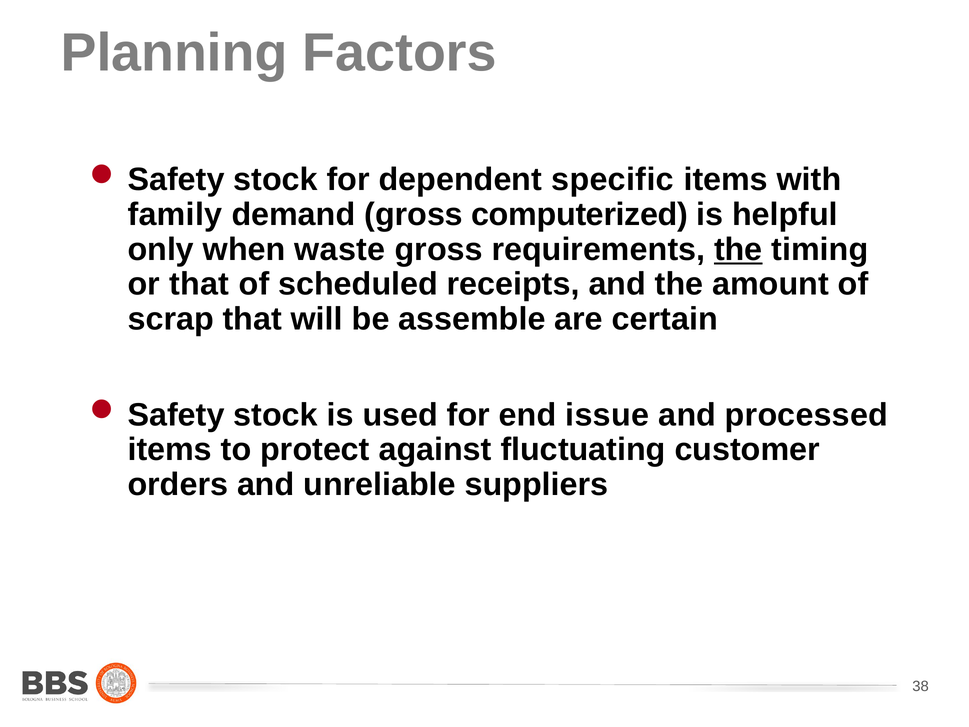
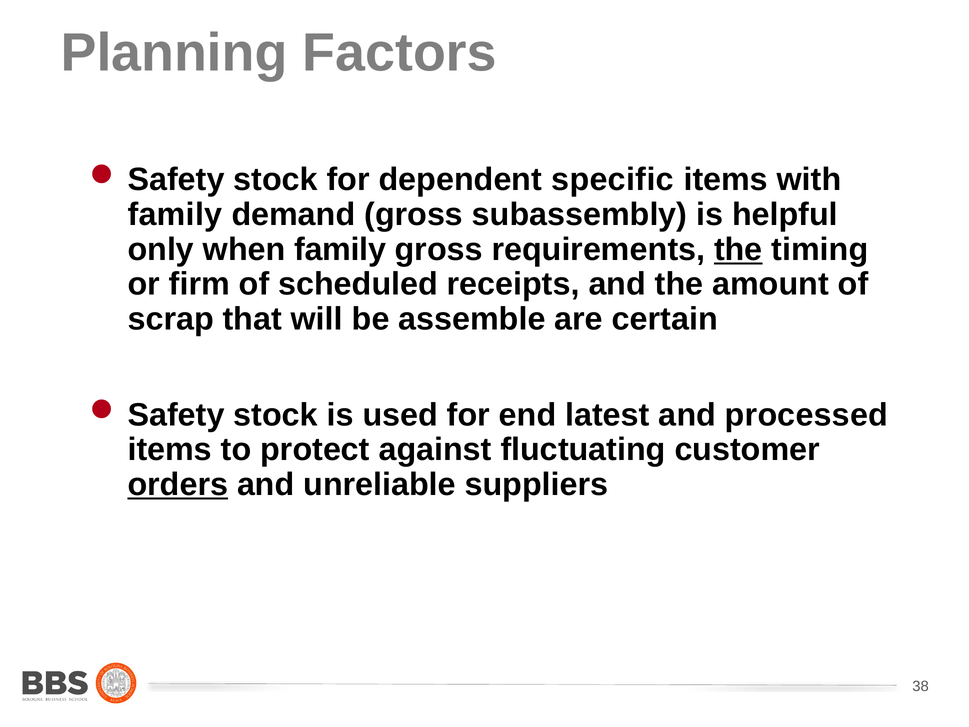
computerized: computerized -> subassembly (580, 214)
when waste: waste -> family (340, 249)
or that: that -> firm (199, 284)
issue: issue -> latest (607, 415)
orders underline: none -> present (178, 484)
